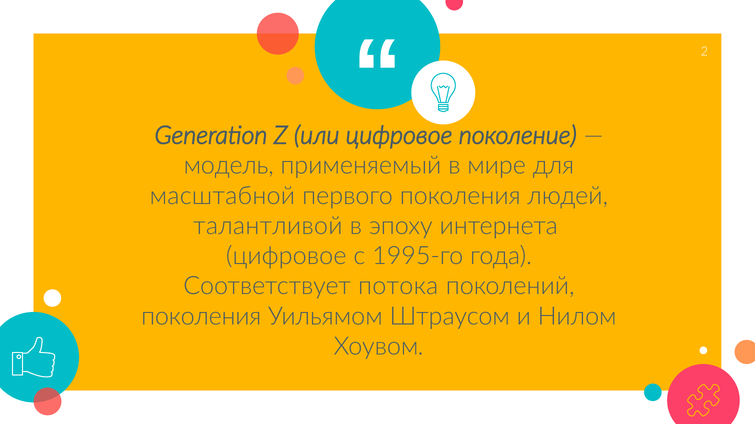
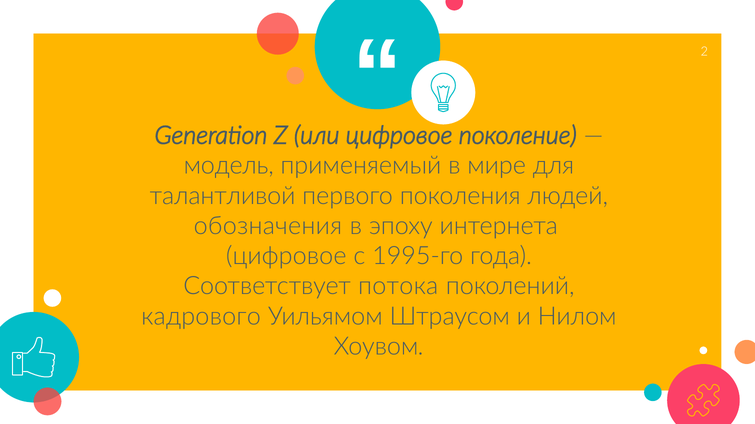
масштабной: масштабной -> талантливой (223, 196)
талантливой: талантливой -> обозначения (268, 226)
поколения: поколения -> кадрового (201, 317)
